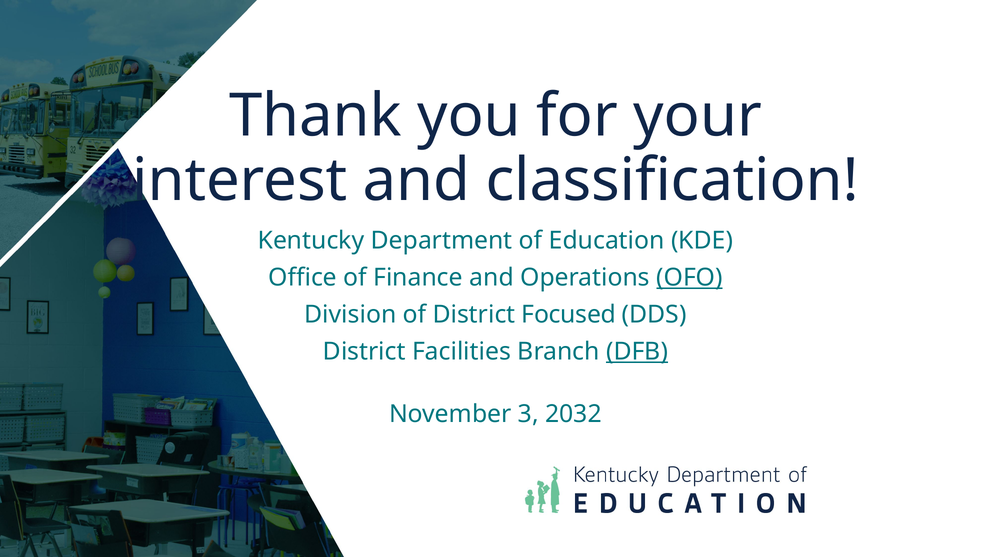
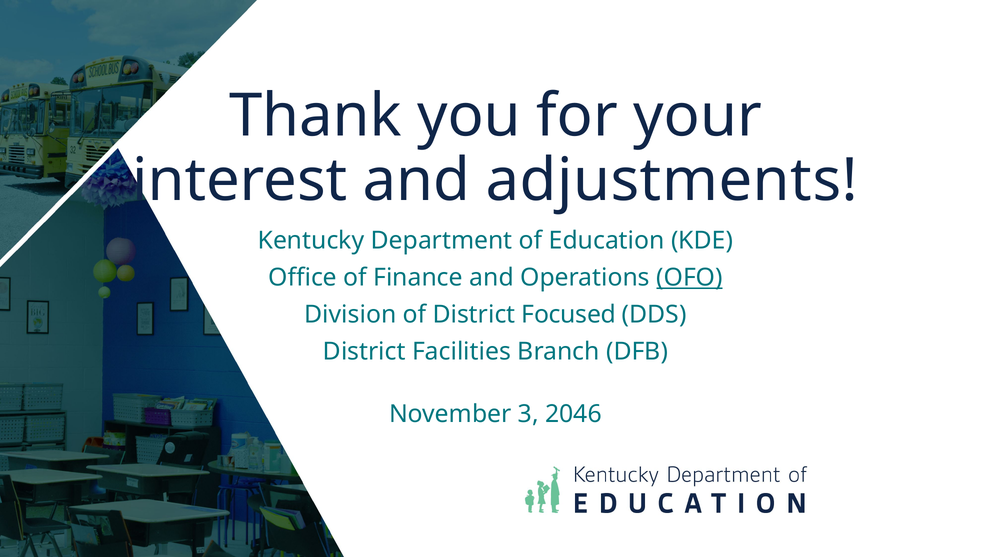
classification: classification -> adjustments (672, 181)
DFB underline: present -> none (637, 352)
2032: 2032 -> 2046 (573, 414)
